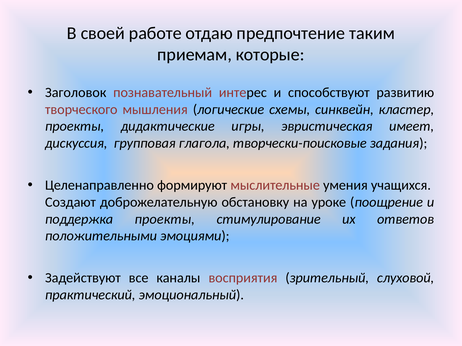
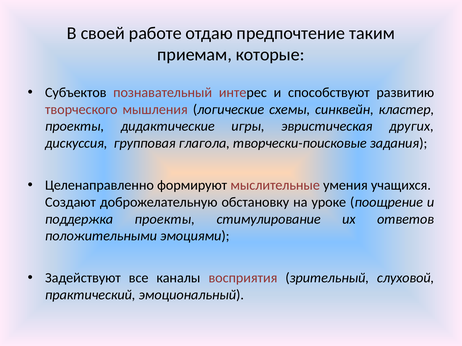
Заголовок: Заголовок -> Субъектов (76, 93)
имеет: имеет -> других (412, 126)
